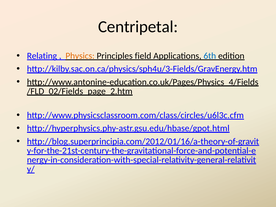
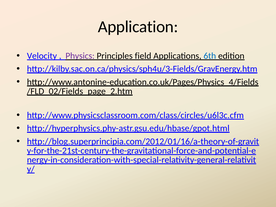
Centripetal: Centripetal -> Application (138, 27)
Relating: Relating -> Velocity (42, 56)
Physics colour: orange -> purple (80, 56)
